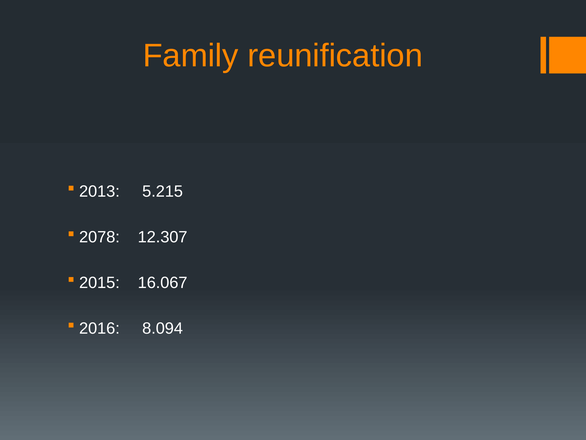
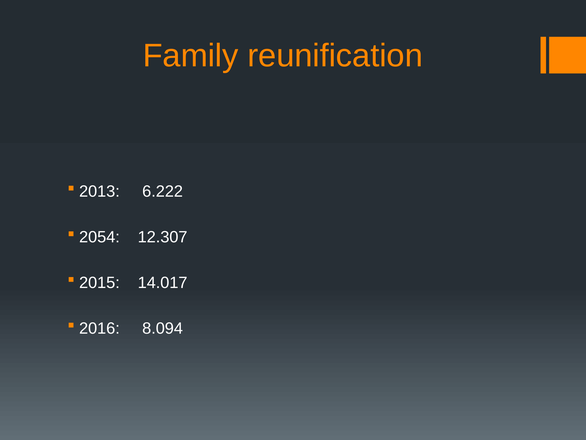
5.215: 5.215 -> 6.222 (163, 191)
2078: 2078 -> 2054 (99, 237)
16.067: 16.067 -> 14.017 (163, 283)
